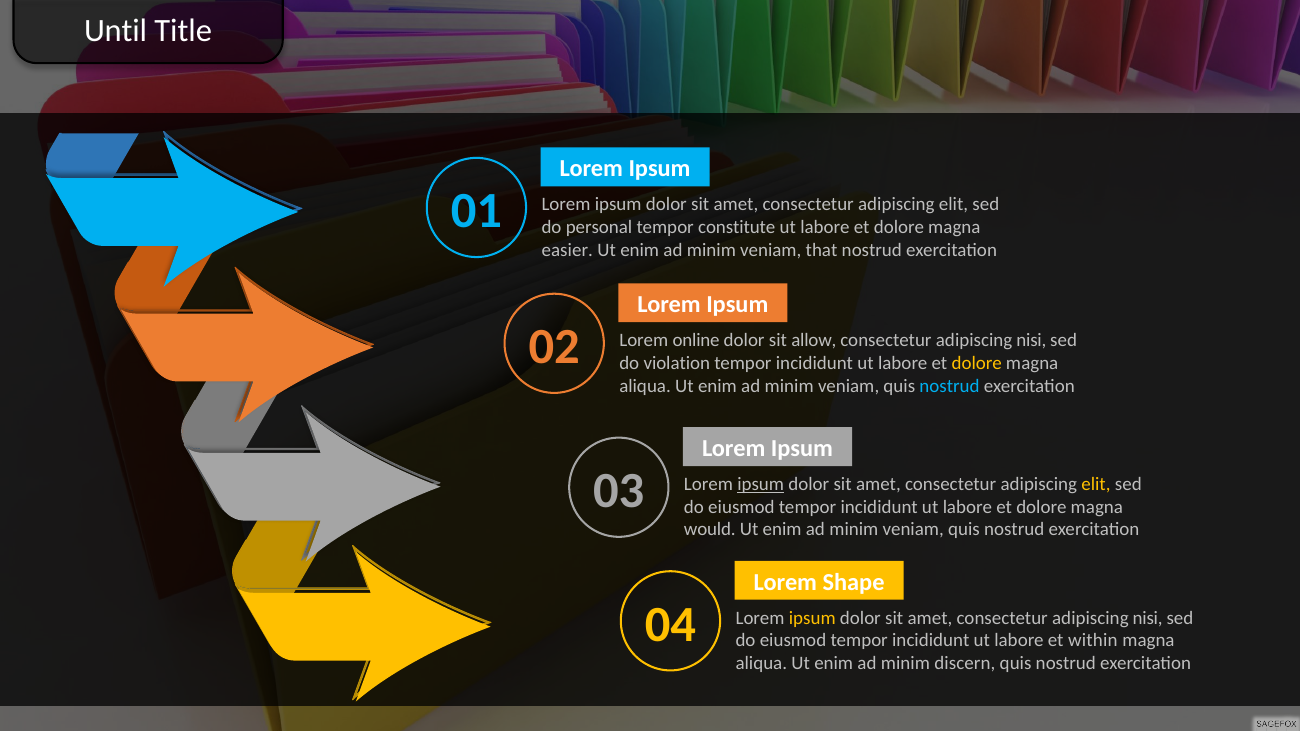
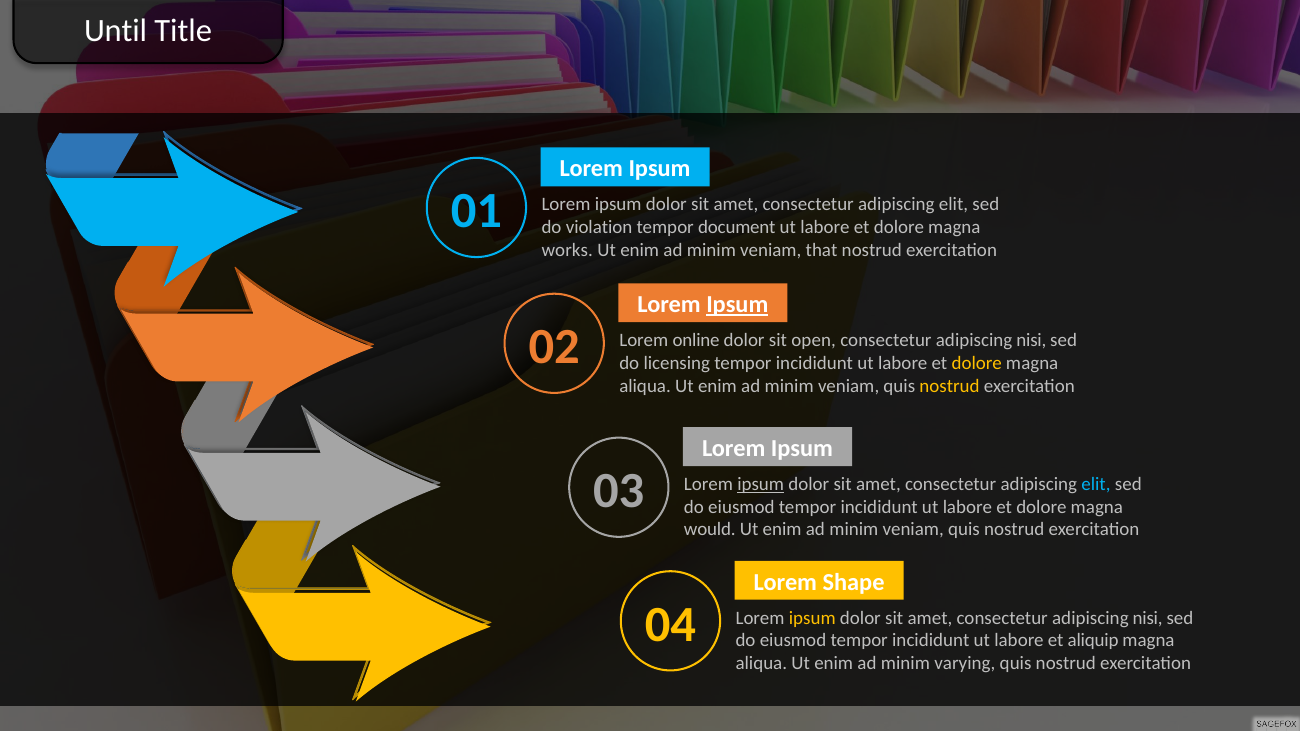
personal: personal -> violation (599, 227)
constitute: constitute -> document (737, 227)
easier: easier -> works (567, 250)
Ipsum underline: none -> present (737, 305)
allow: allow -> open (814, 340)
violation: violation -> licensing (677, 363)
nostrud colour: light blue -> yellow (950, 386)
elit colour: yellow -> light blue (1096, 484)
within: within -> aliquip (1093, 641)
discern: discern -> varying (965, 664)
